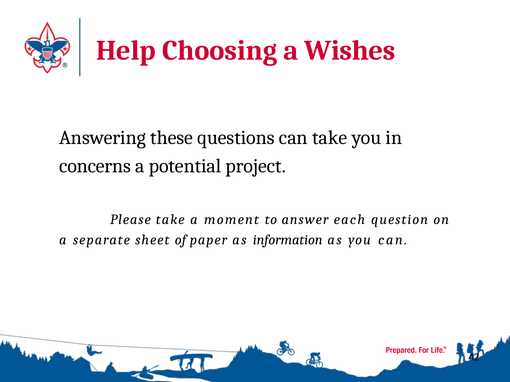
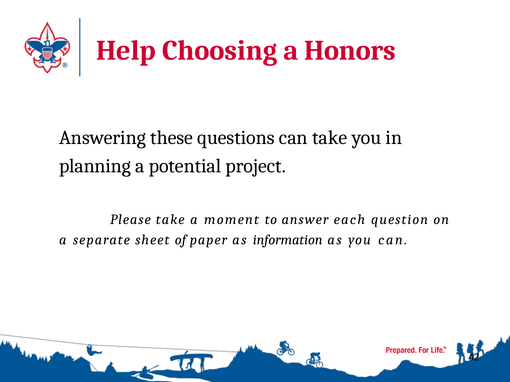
Wishes: Wishes -> Honors (350, 51)
concerns: concerns -> planning (95, 166)
